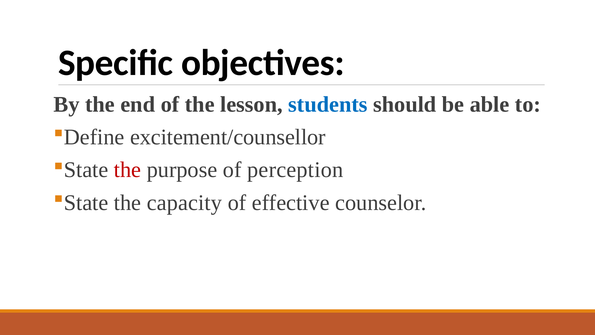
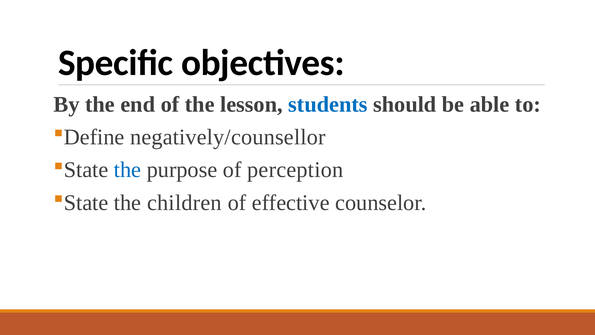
excitement/counsellor: excitement/counsellor -> negatively/counsellor (228, 137)
the colour: red -> blue (128, 170)
capacity: capacity -> children (184, 203)
